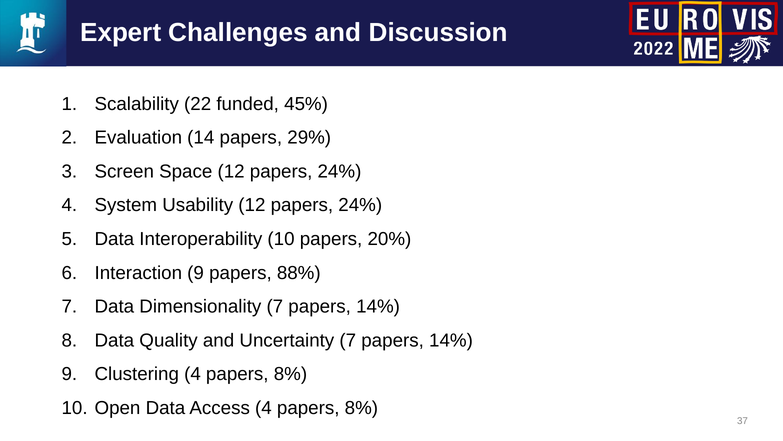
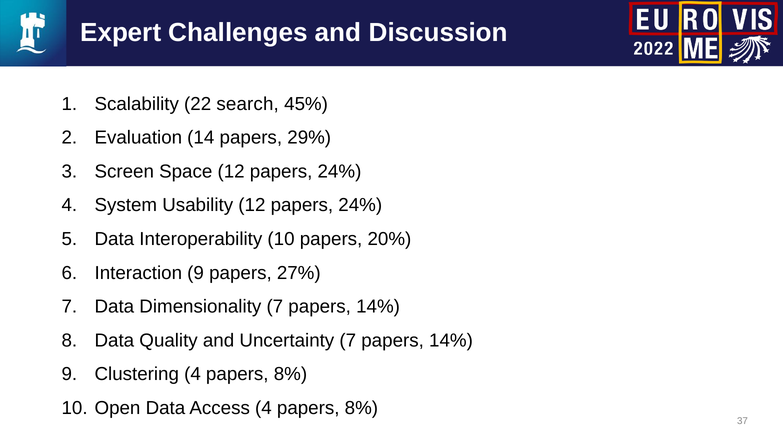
funded: funded -> search (248, 104)
88%: 88% -> 27% (299, 272)
